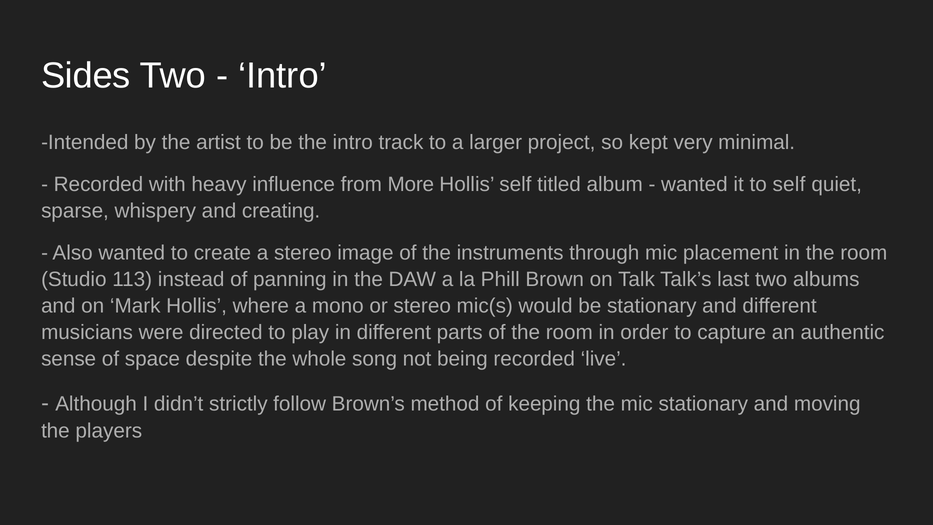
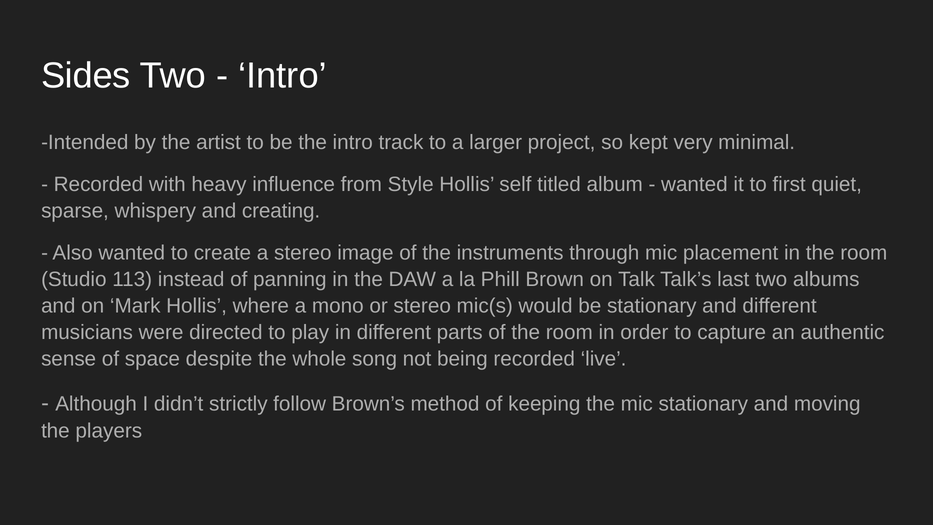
More: More -> Style (411, 184)
to self: self -> first (789, 184)
